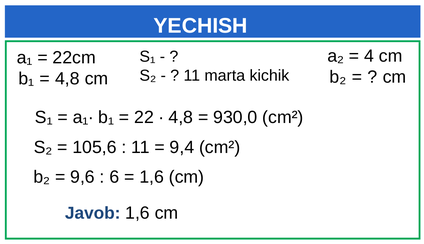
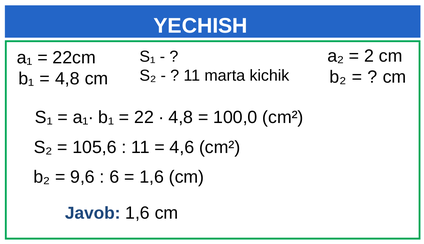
4: 4 -> 2 (369, 56)
930,0: 930,0 -> 100,0 (235, 117)
9,4: 9,4 -> 4,6 (182, 148)
